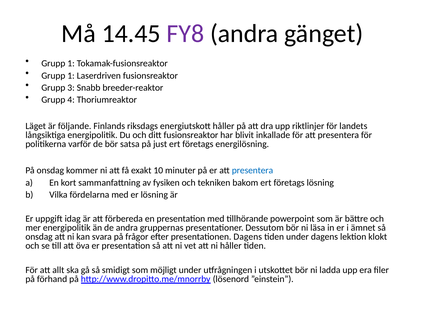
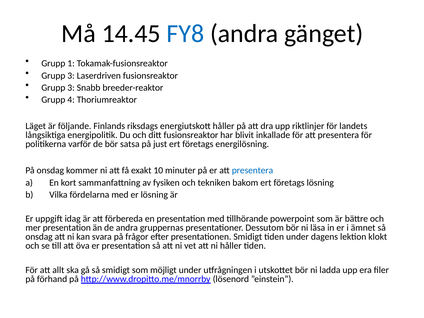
FY8 colour: purple -> blue (185, 34)
1: 1 -> 3 (71, 76)
mer energipolitik: energipolitik -> presentation (67, 228)
presentationen Dagens: Dagens -> Smidigt (248, 237)
